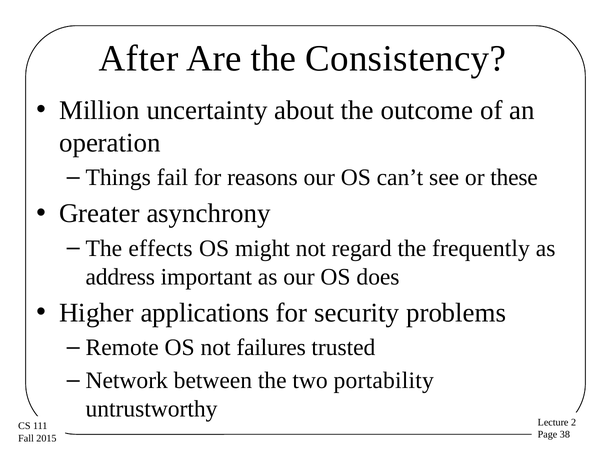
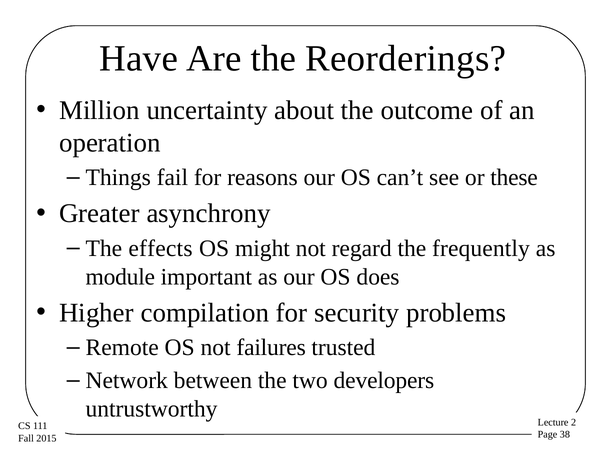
After: After -> Have (139, 59)
Consistency: Consistency -> Reorderings (406, 59)
address: address -> module (120, 276)
applications: applications -> compilation (205, 312)
portability: portability -> developers (384, 380)
